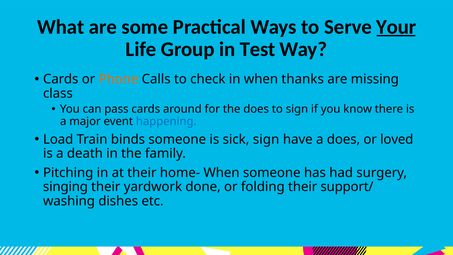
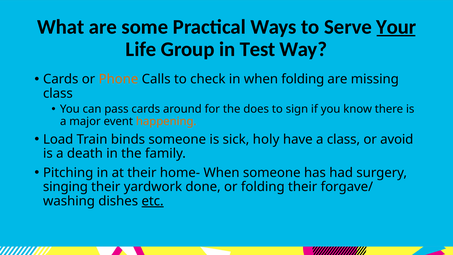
when thanks: thanks -> folding (303, 79)
happening colour: blue -> orange (166, 121)
sick sign: sign -> holy (266, 139)
a does: does -> class (343, 139)
loved: loved -> avoid (397, 139)
support/: support/ -> forgave/ (347, 187)
etc underline: none -> present (153, 201)
